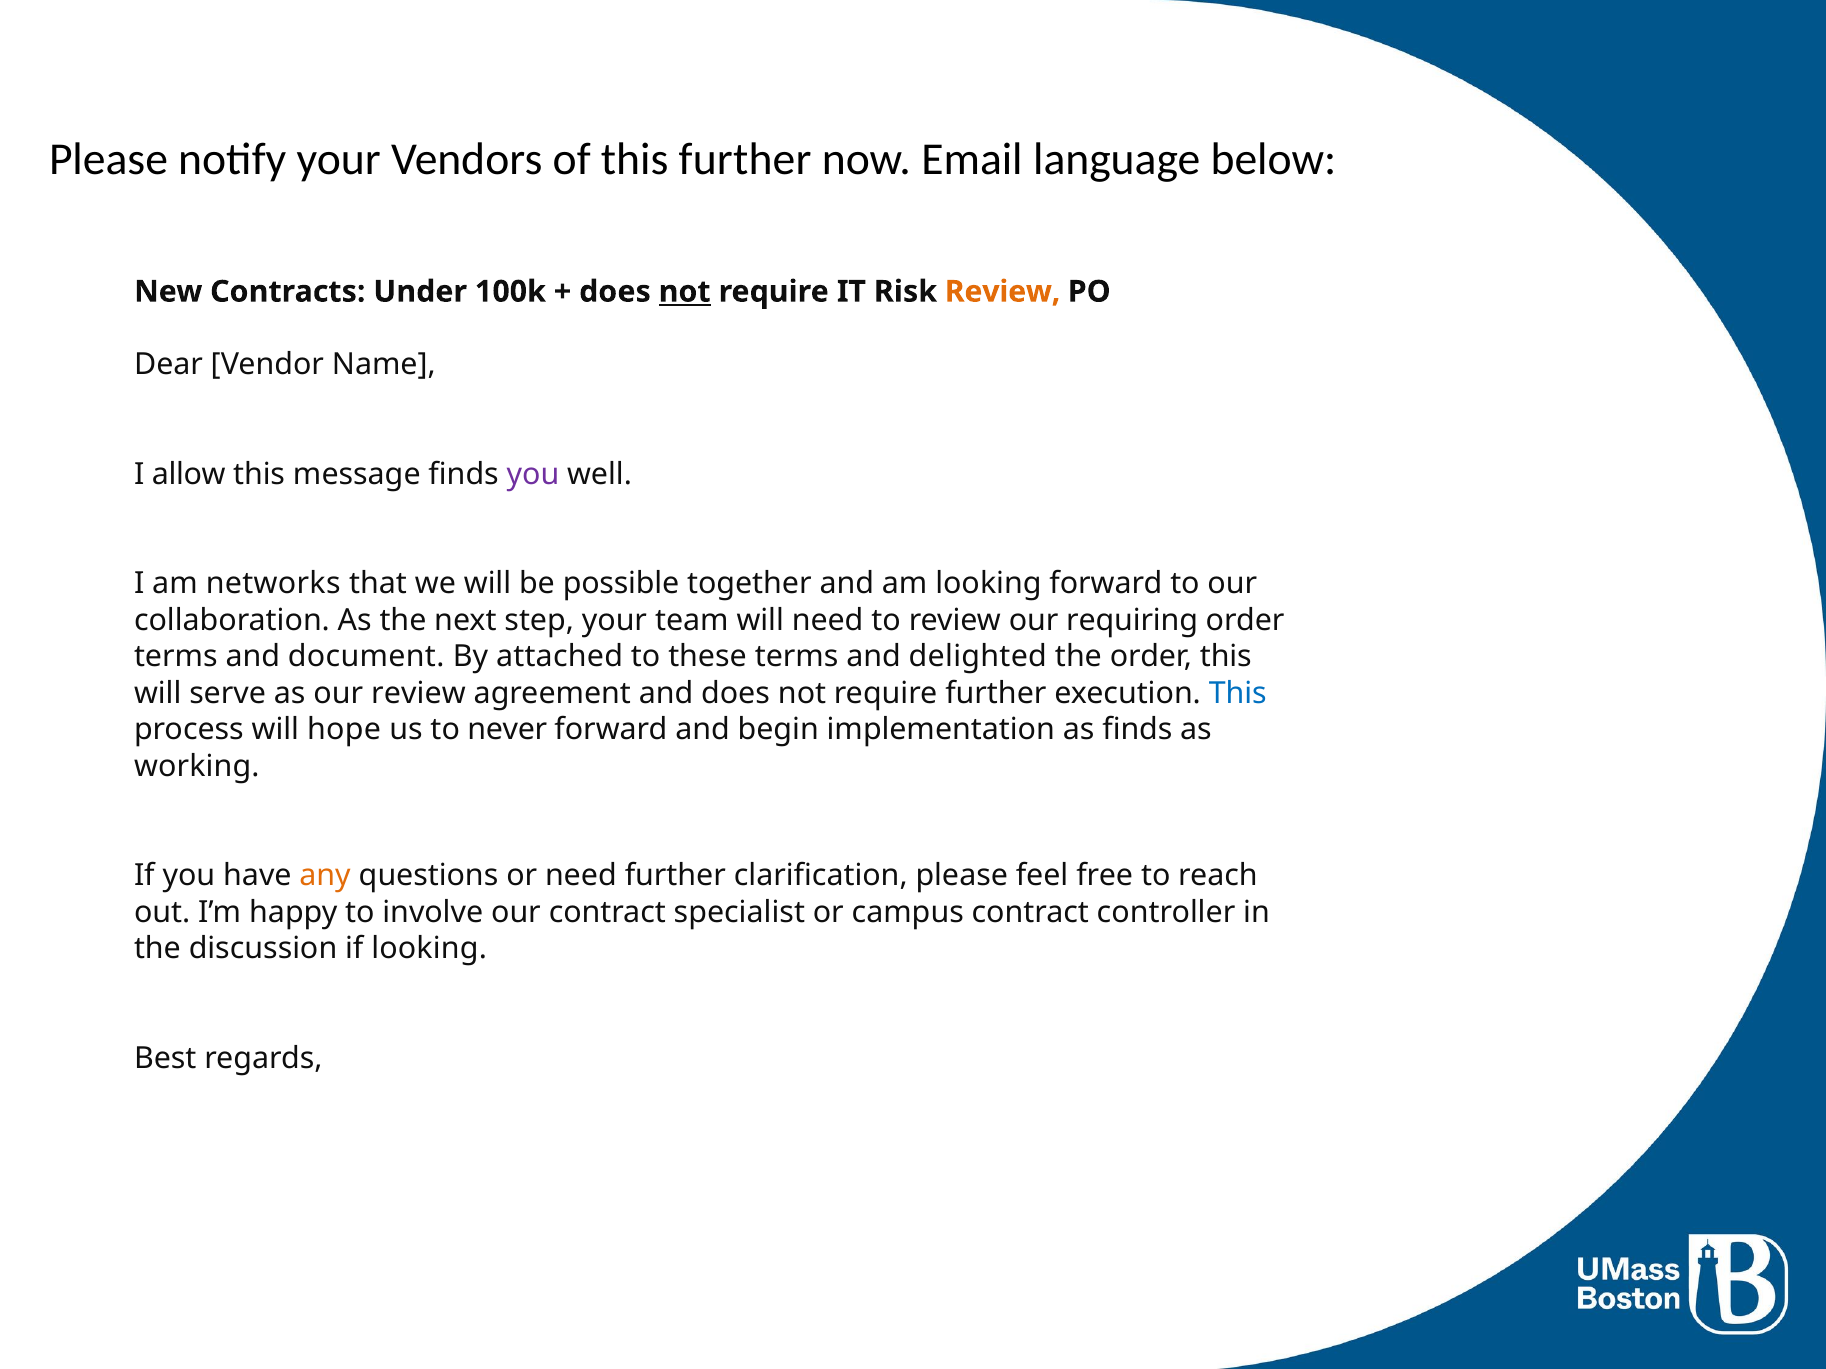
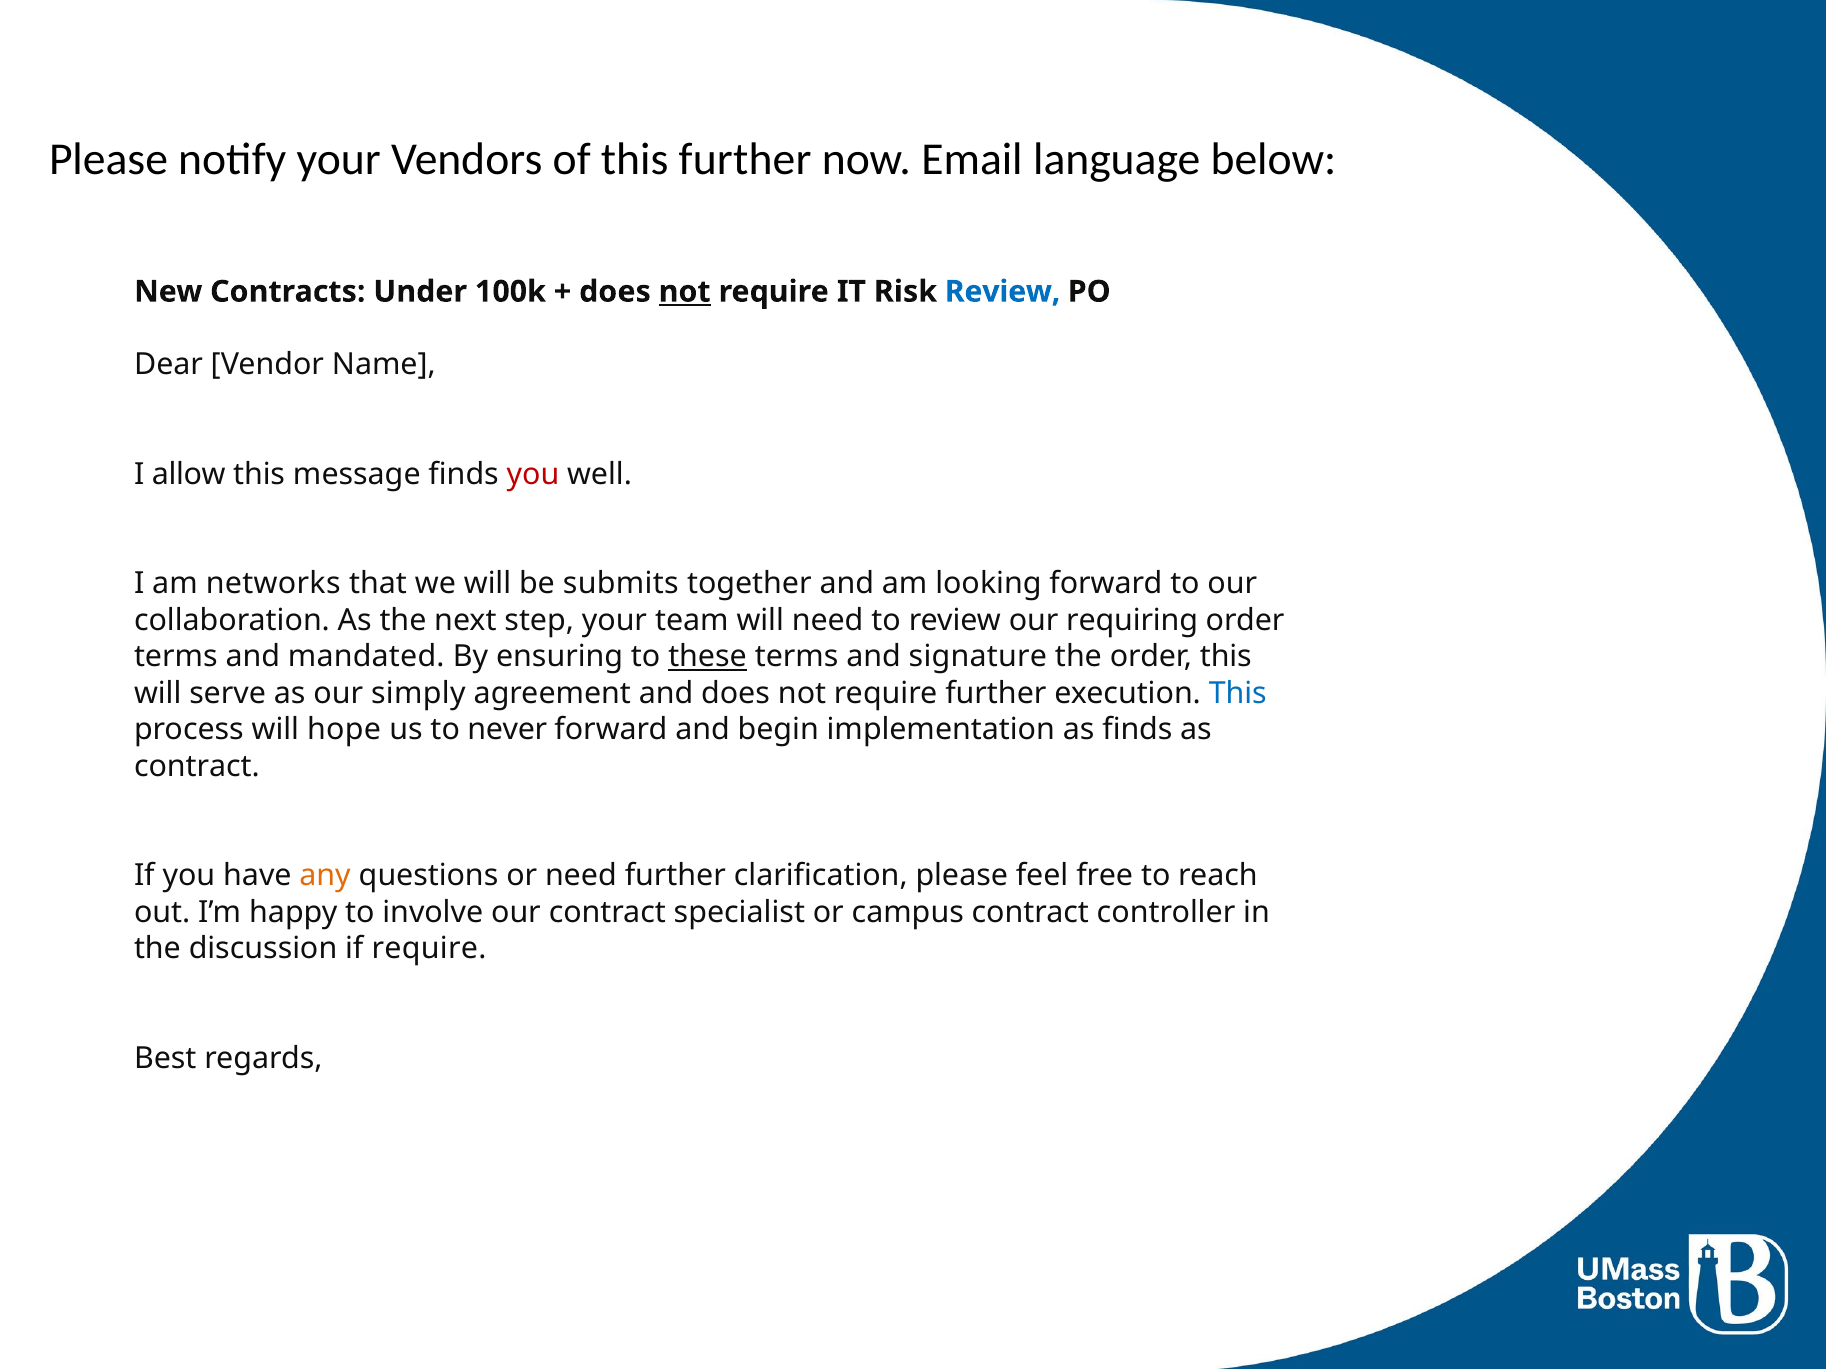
Review colour: orange -> blue (1003, 292)
you colour: purple -> red (533, 474)
possible: possible -> submits (621, 584)
document: document -> mandated (366, 657)
attached: attached -> ensuring (560, 657)
these underline: none -> present (708, 657)
delighted: delighted -> signature (978, 657)
our review: review -> simply (418, 693)
working: working -> contract (197, 767)
if looking: looking -> require (429, 949)
